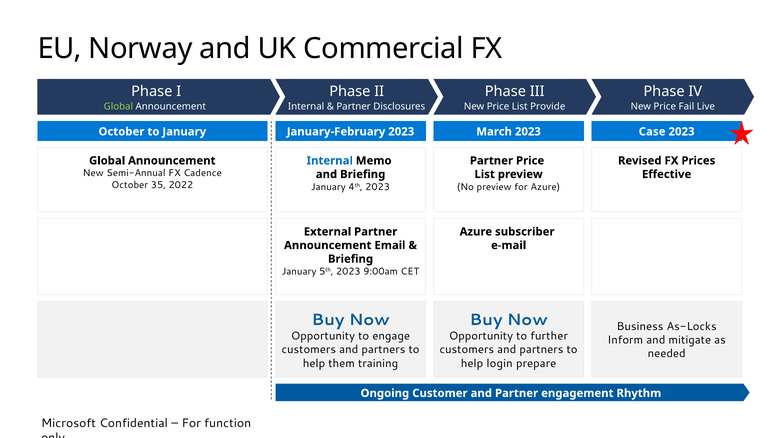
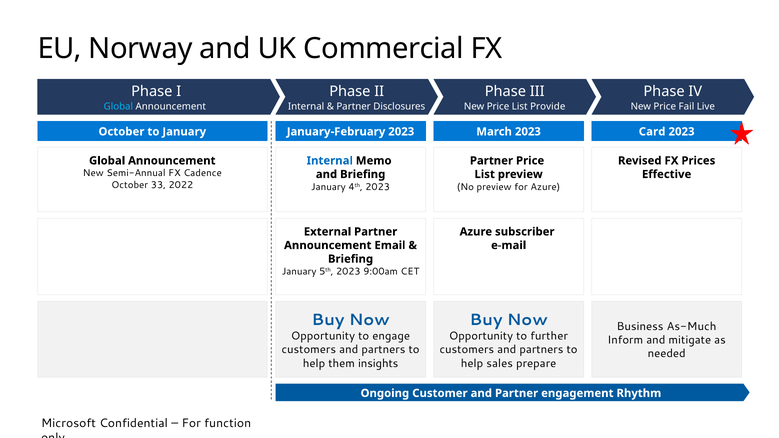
Global colour: light green -> light blue (118, 107)
Case: Case -> Card (652, 132)
35: 35 -> 33 (158, 185)
As-Locks: As-Locks -> As-Much (692, 326)
training: training -> insights (378, 363)
login: login -> sales (500, 363)
